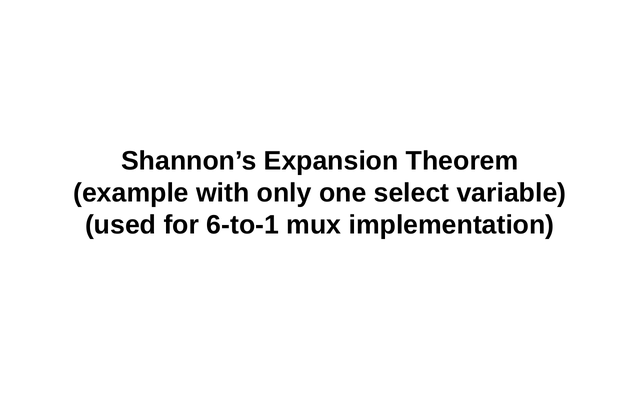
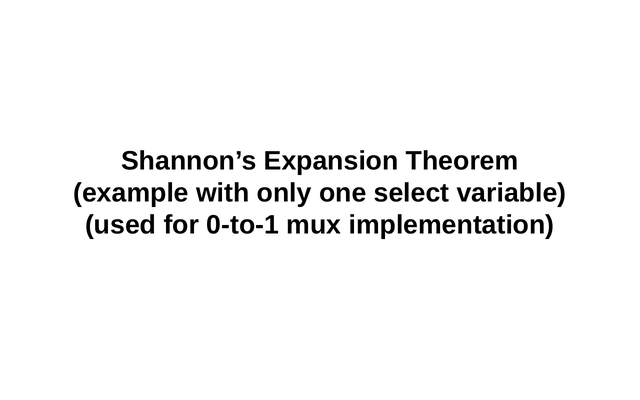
6-to-1: 6-to-1 -> 0-to-1 (243, 225)
